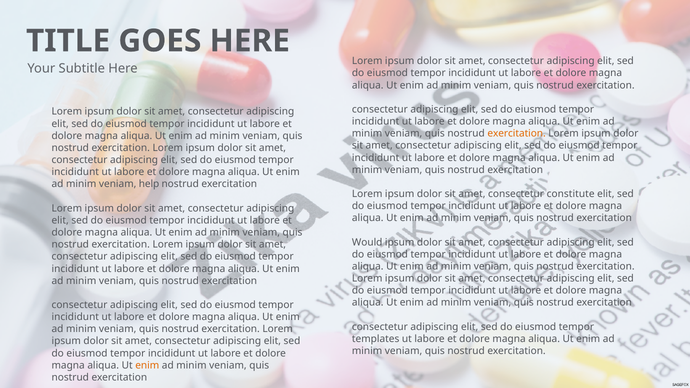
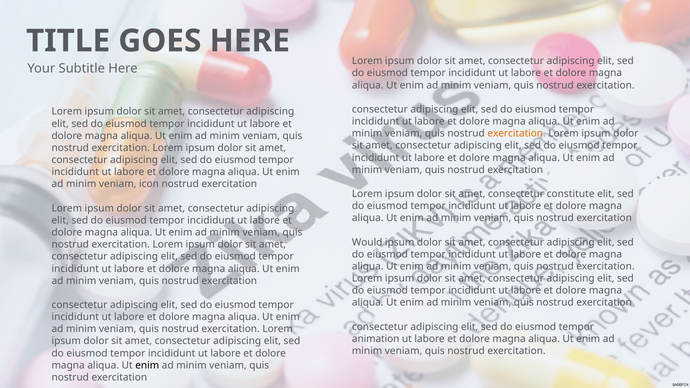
help: help -> icon (149, 184)
templates: templates -> animation (376, 339)
enim colour: orange -> black (147, 365)
